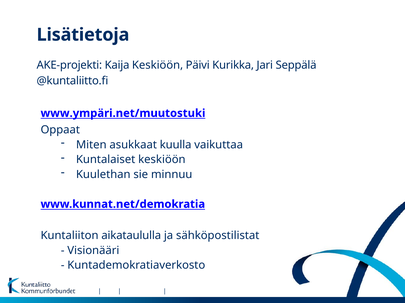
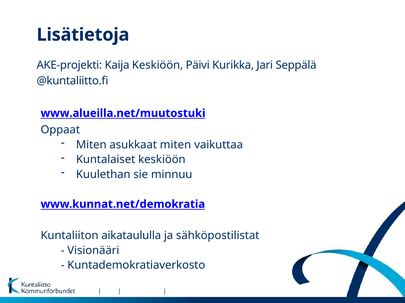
www.ympäri.net/muutostuki: www.ympäri.net/muutostuki -> www.alueilla.net/muutostuki (123, 113)
asukkaat kuulla: kuulla -> miten (176, 145)
